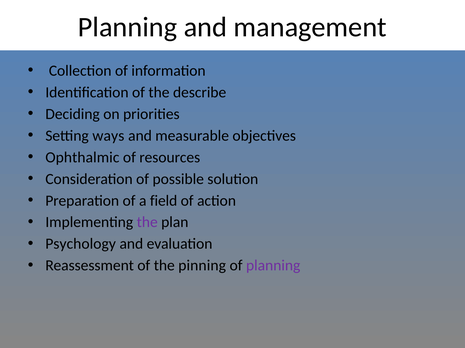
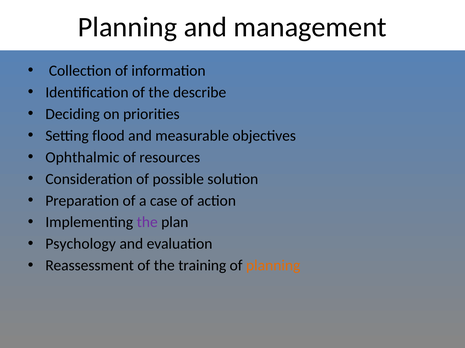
ways: ways -> flood (108, 136)
field: field -> case (164, 201)
pinning: pinning -> training (202, 266)
planning colour: purple -> orange (273, 266)
